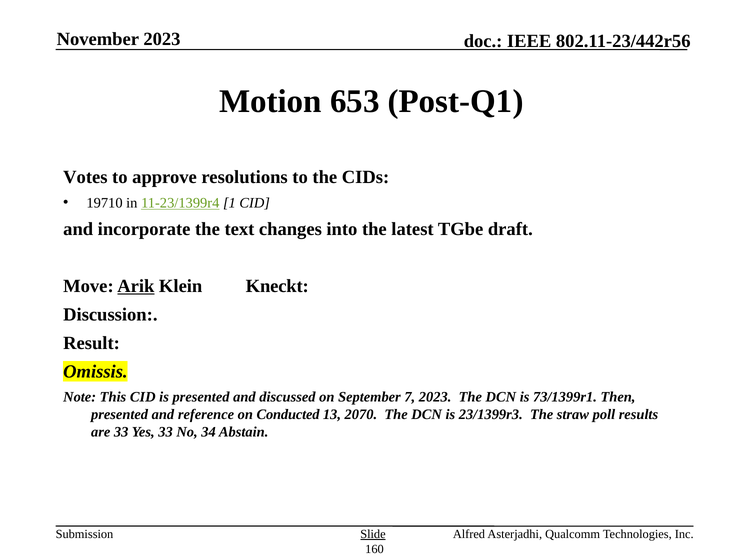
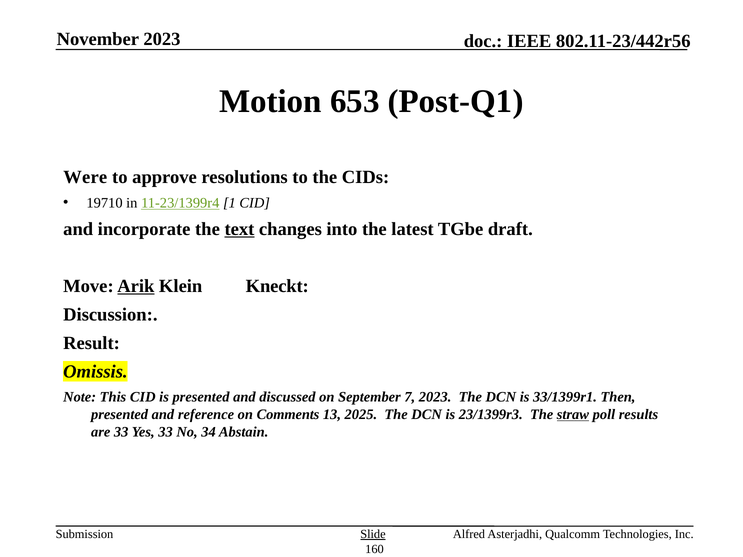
Votes: Votes -> Were (85, 177)
text underline: none -> present (239, 229)
73/1399r1: 73/1399r1 -> 33/1399r1 (565, 397)
Conducted: Conducted -> Comments (288, 415)
2070: 2070 -> 2025 (361, 415)
straw underline: none -> present (573, 415)
